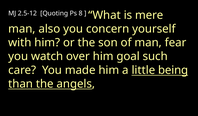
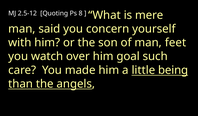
also: also -> said (49, 29)
fear: fear -> feet (176, 43)
